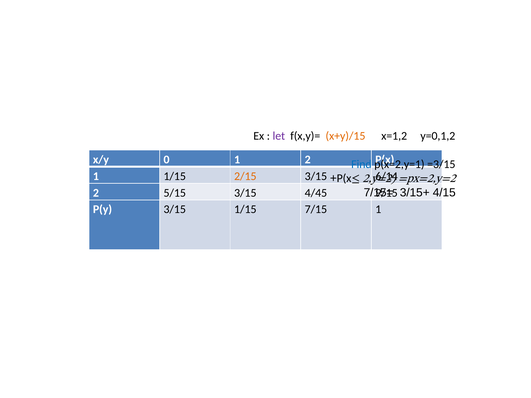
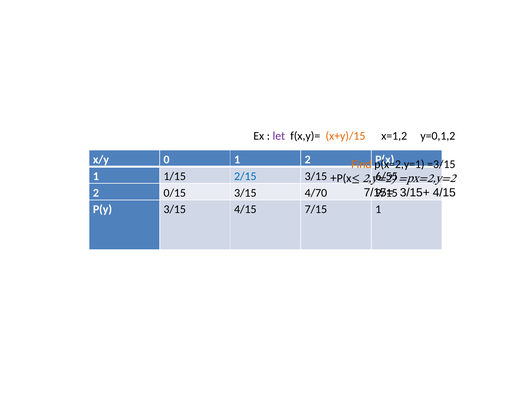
Find colour: blue -> orange (361, 164)
2/15 colour: orange -> blue (245, 176)
6/14: 6/14 -> 6/55 (387, 176)
5/15: 5/15 -> 0/15 (175, 193)
4/45: 4/45 -> 4/70 (316, 193)
3/15 1/15: 1/15 -> 4/15 (245, 210)
